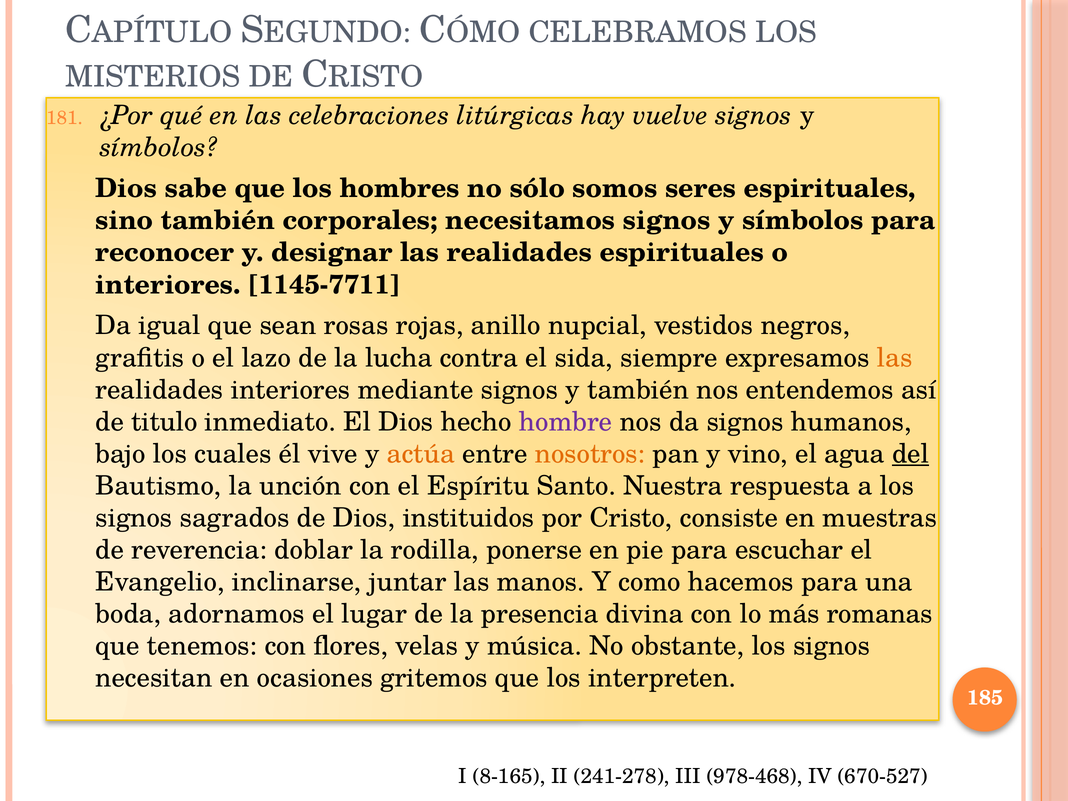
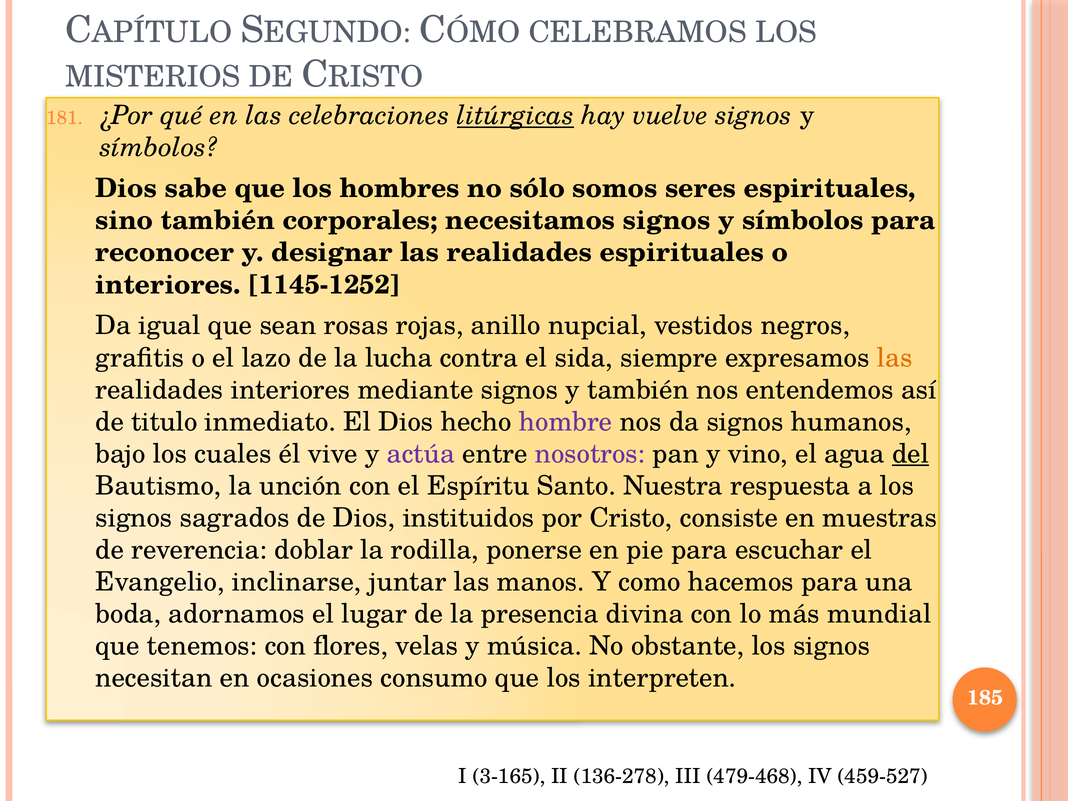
litúrgicas underline: none -> present (515, 116)
1145-7711: 1145-7711 -> 1145-1252 (324, 285)
actúa colour: orange -> purple (421, 454)
nosotros colour: orange -> purple (590, 454)
romanas: romanas -> mundial (879, 614)
gritemos: gritemos -> consumo (434, 678)
8-165: 8-165 -> 3-165 (509, 776)
241-278: 241-278 -> 136-278 (622, 776)
978-468: 978-468 -> 479-468 (754, 776)
670-527: 670-527 -> 459-527 (883, 776)
